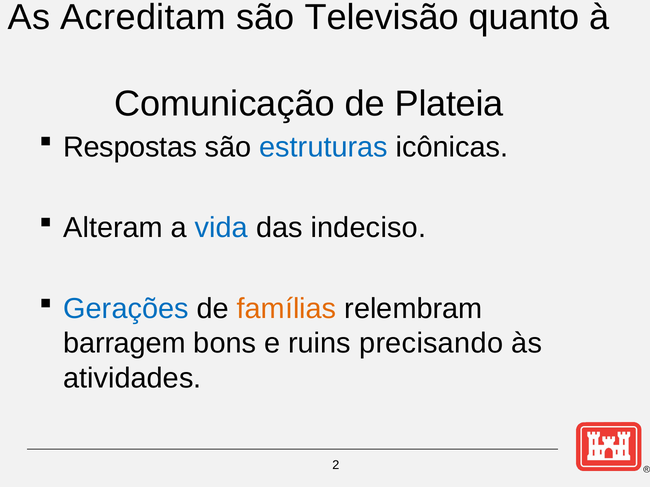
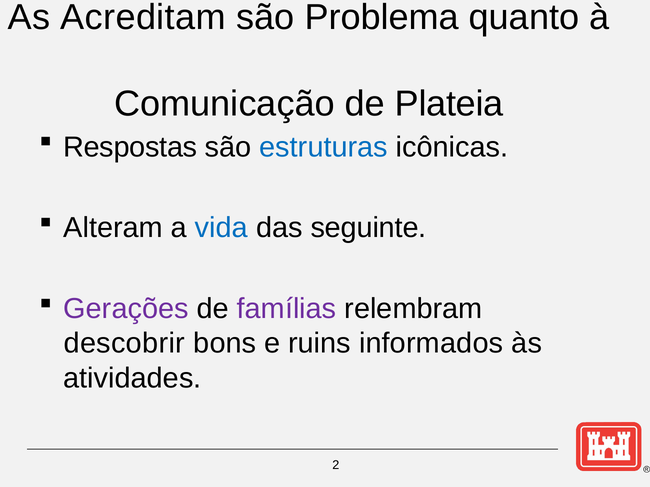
Televisão: Televisão -> Problema (382, 17)
indeciso: indeciso -> seguinte (369, 228)
Gerações colour: blue -> purple (126, 309)
famílias colour: orange -> purple (287, 309)
barragem: barragem -> descobrir (124, 344)
precisando: precisando -> informados (431, 344)
